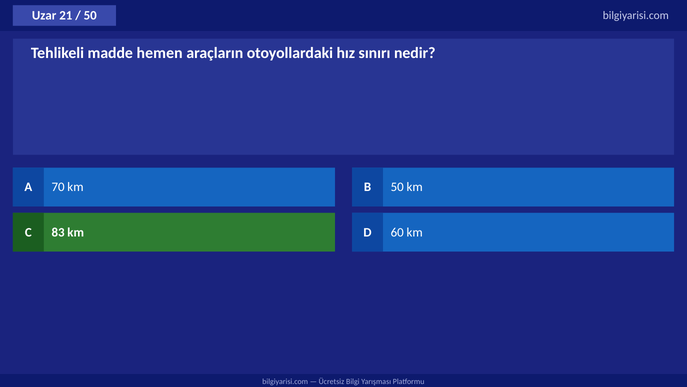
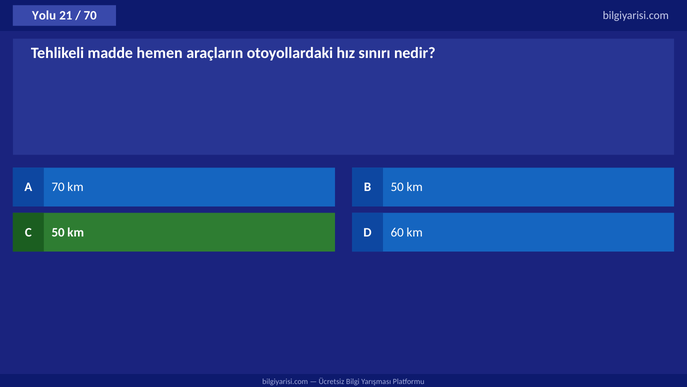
Uzar: Uzar -> Yolu (44, 16)
50: 50 -> 70 (90, 16)
C 83: 83 -> 50 (58, 232)
